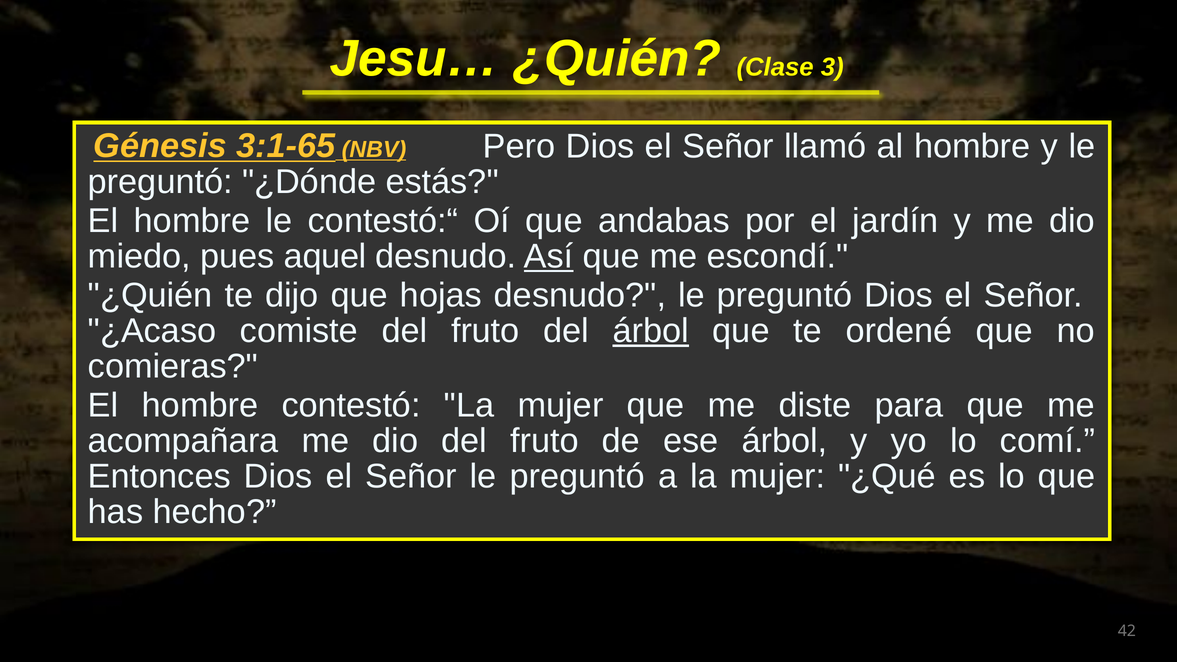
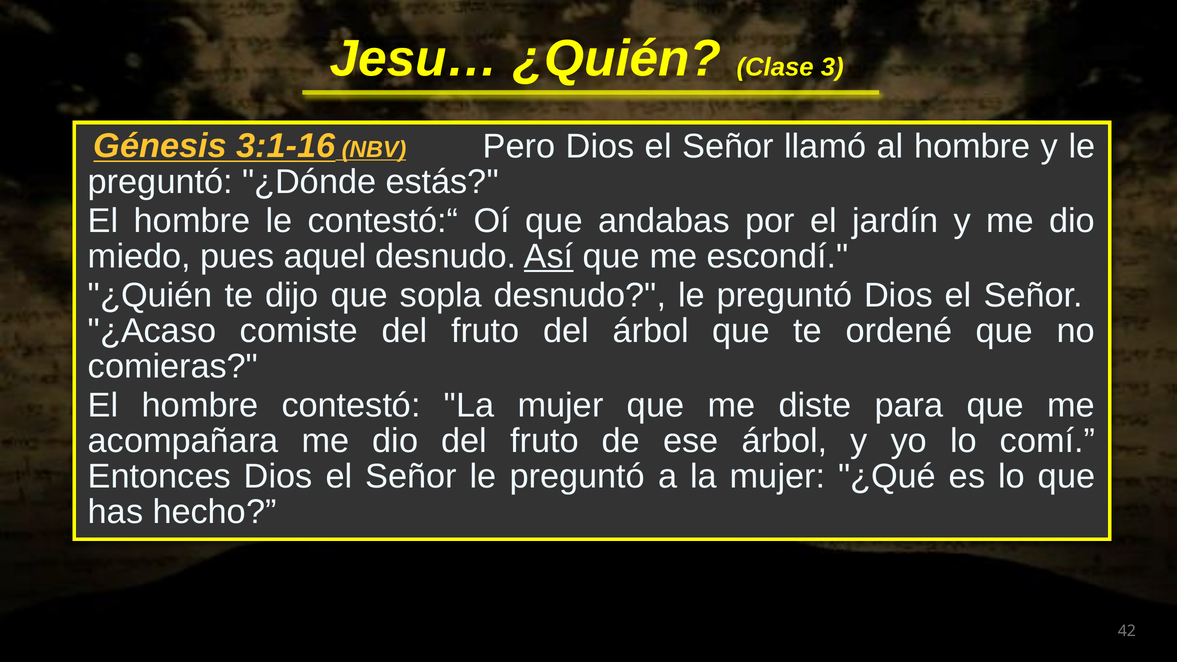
3:1-65: 3:1-65 -> 3:1-16 (286, 146)
hojas: hojas -> sopla (441, 296)
árbol underline: present -> none (651, 331)
